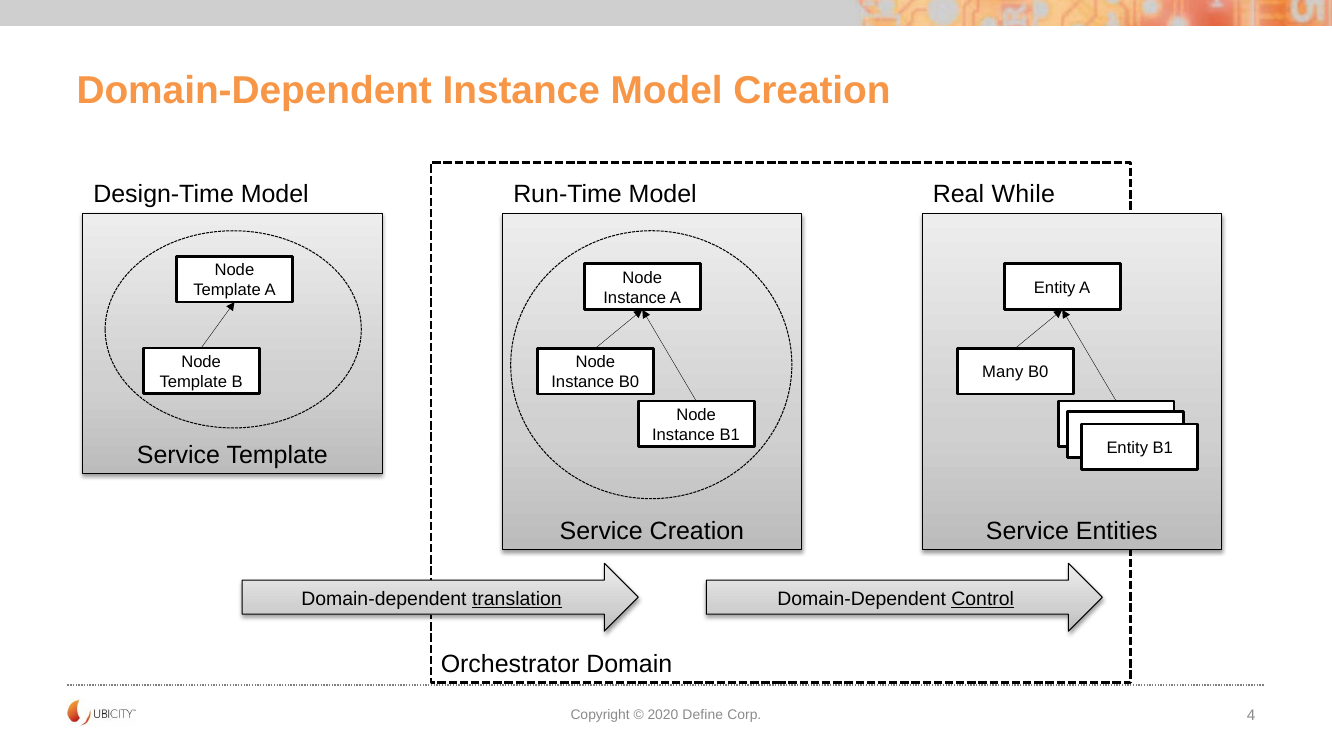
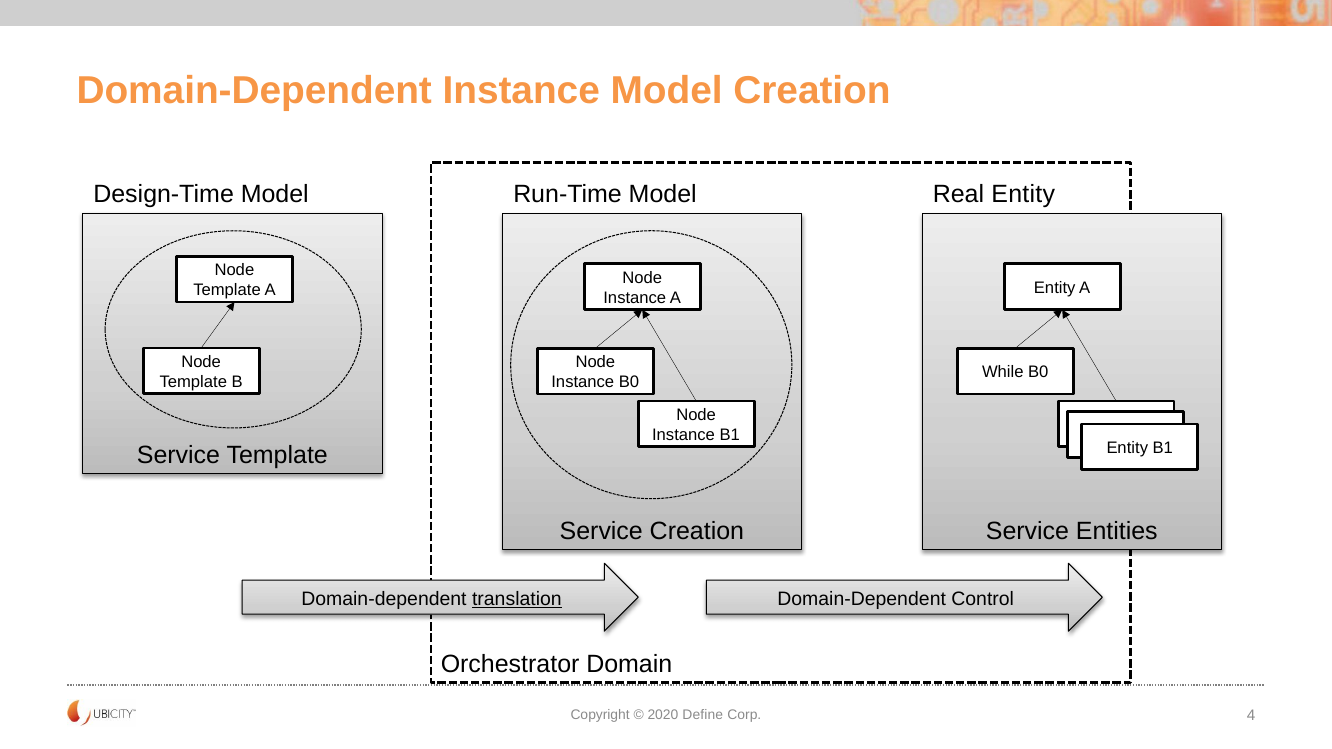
Real While: While -> Entity (1023, 195)
Many: Many -> While (1003, 372)
Control underline: present -> none (983, 599)
